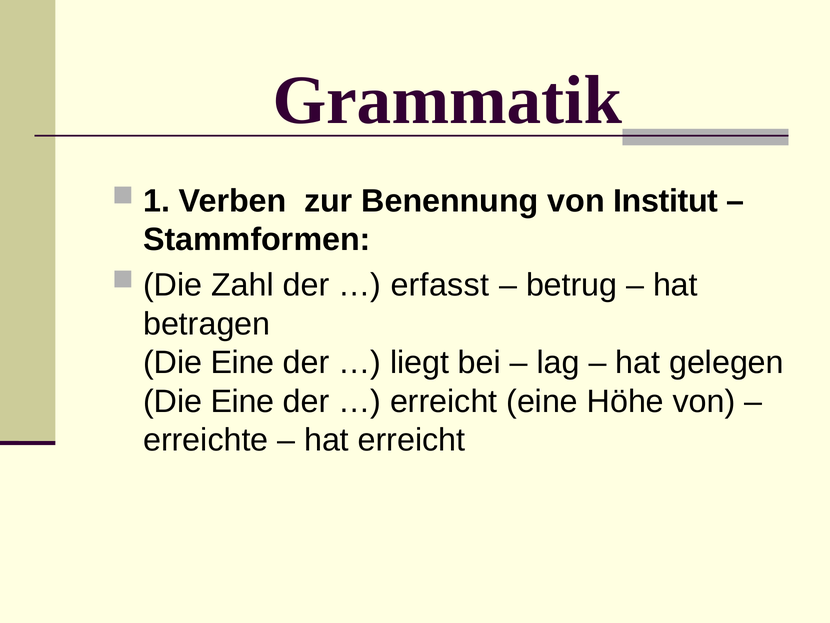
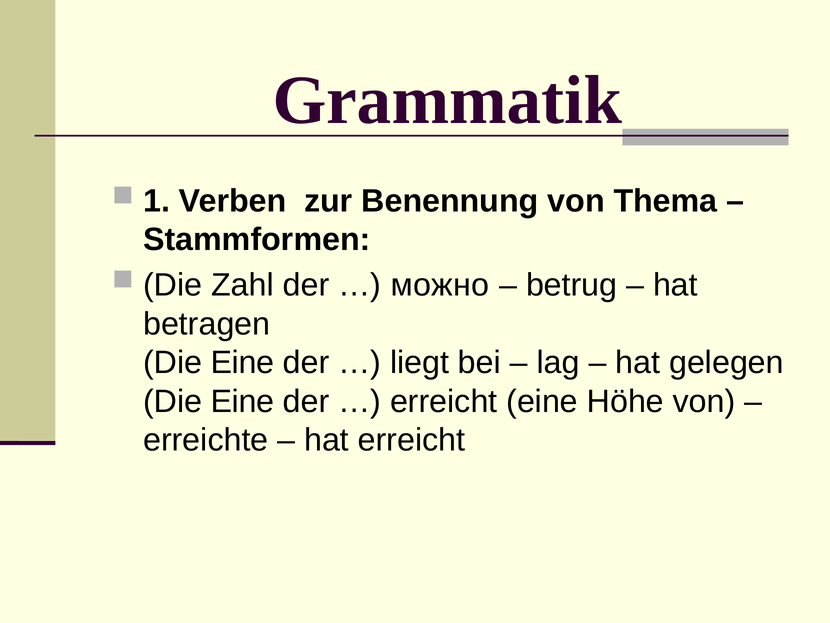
Institut: Institut -> Thema (666, 201)
erfasst: erfasst -> можно (440, 285)
